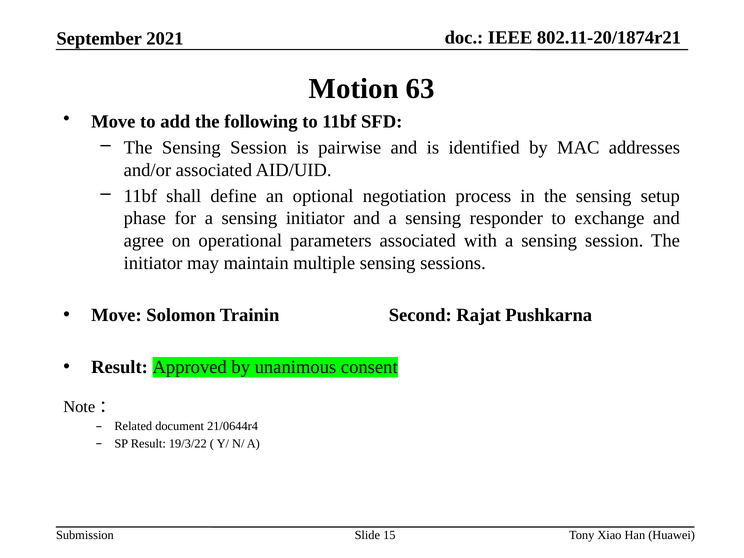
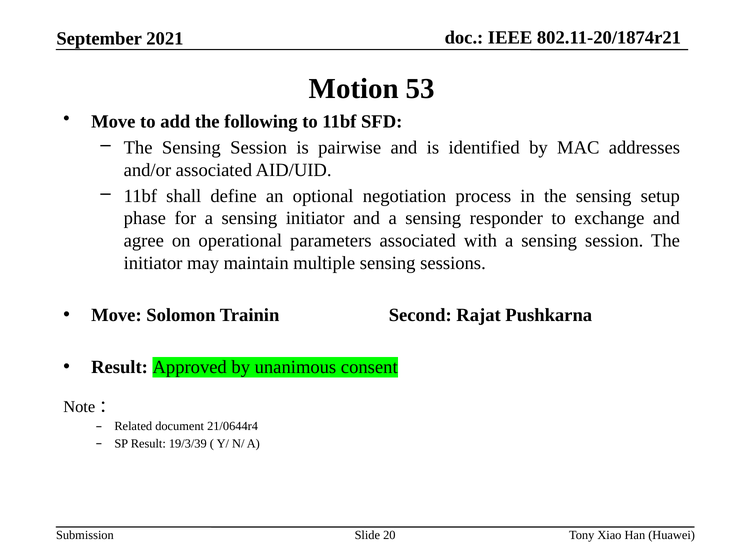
63: 63 -> 53 (420, 89)
19/3/22: 19/3/22 -> 19/3/39 (188, 444)
15: 15 -> 20 (389, 535)
